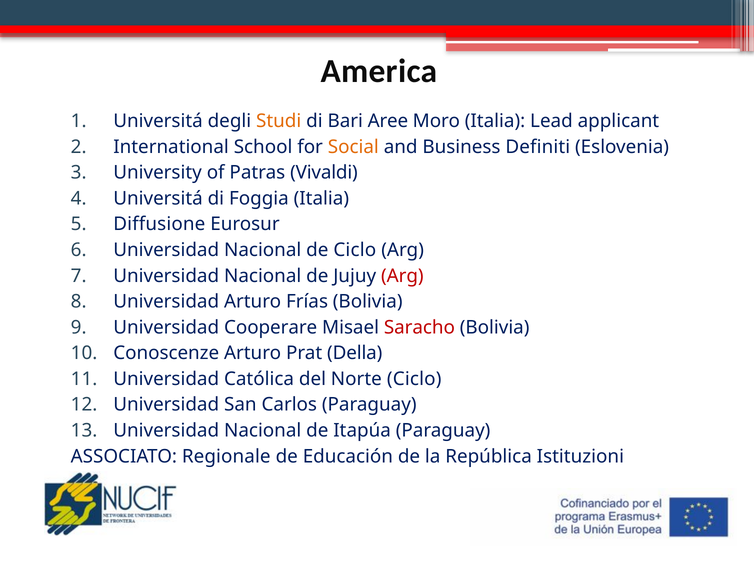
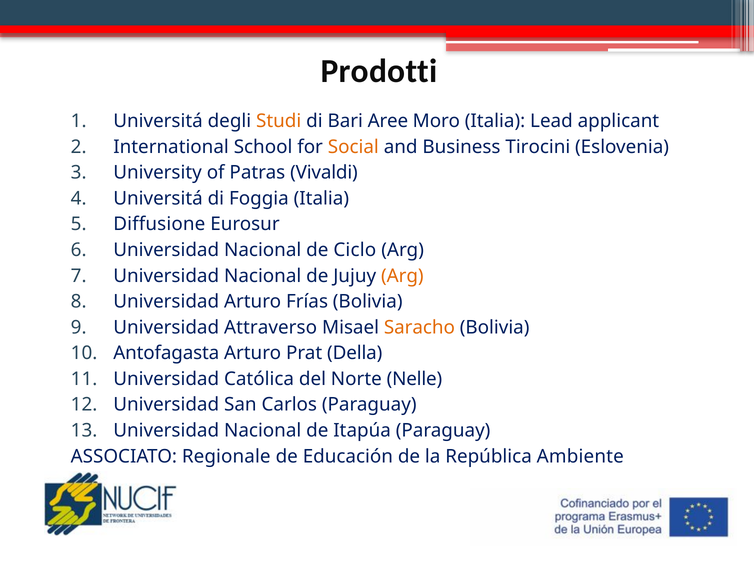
America: America -> Prodotti (379, 71)
Definiti: Definiti -> Tirocini (538, 147)
Arg colour: red -> orange (402, 276)
Cooperare: Cooperare -> Attraverso (271, 327)
Saracho colour: red -> orange (419, 327)
Conoscenze: Conoscenze -> Antofagasta (166, 353)
Norte Ciclo: Ciclo -> Nelle (414, 379)
Istituzioni: Istituzioni -> Ambiente (580, 456)
